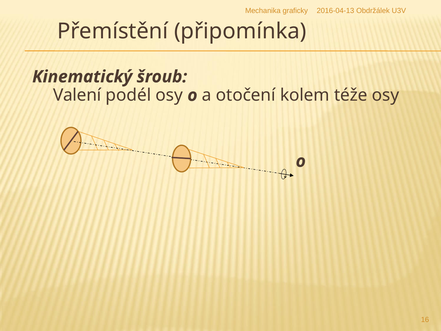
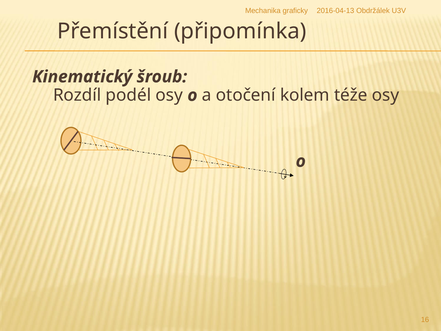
Valení: Valení -> Rozdíl (77, 95)
